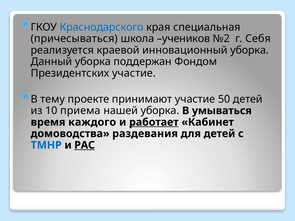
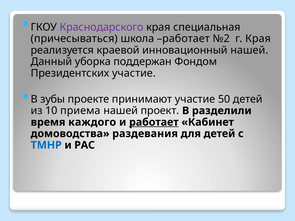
Краснодарского colour: blue -> purple (102, 27)
школа учеников: учеников -> работает (183, 39)
г Себя: Себя -> Края (258, 39)
инновационный уборка: уборка -> нашей (249, 50)
тему: тему -> зубы (53, 99)
нашей уборка: уборка -> проект (160, 111)
умываться: умываться -> разделили (222, 111)
РАС underline: present -> none (85, 145)
